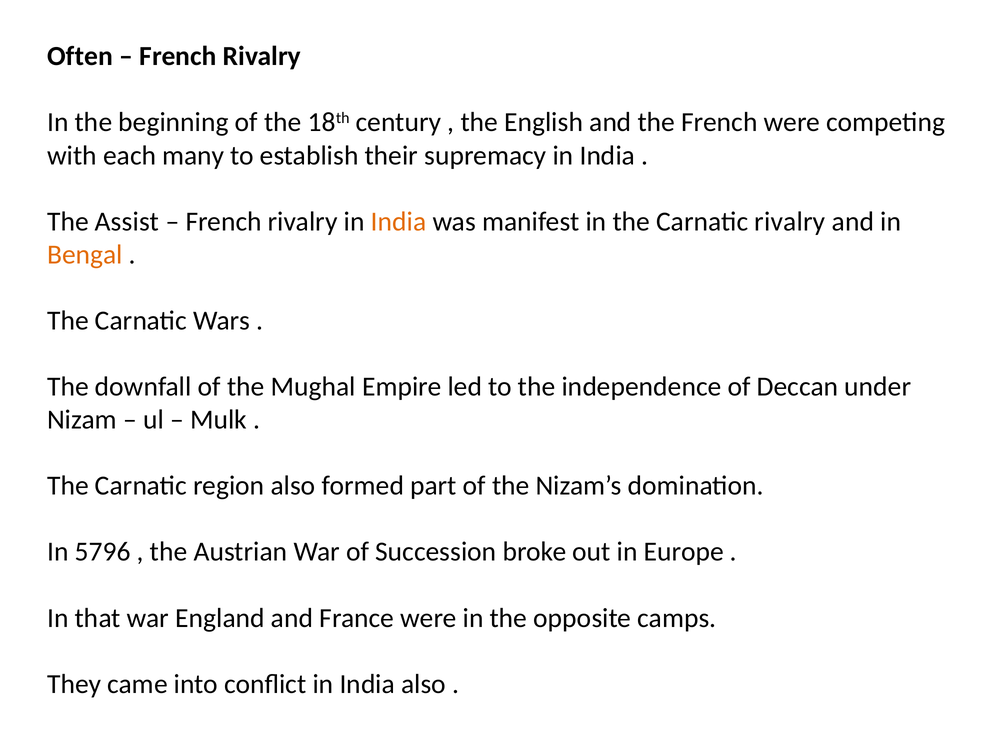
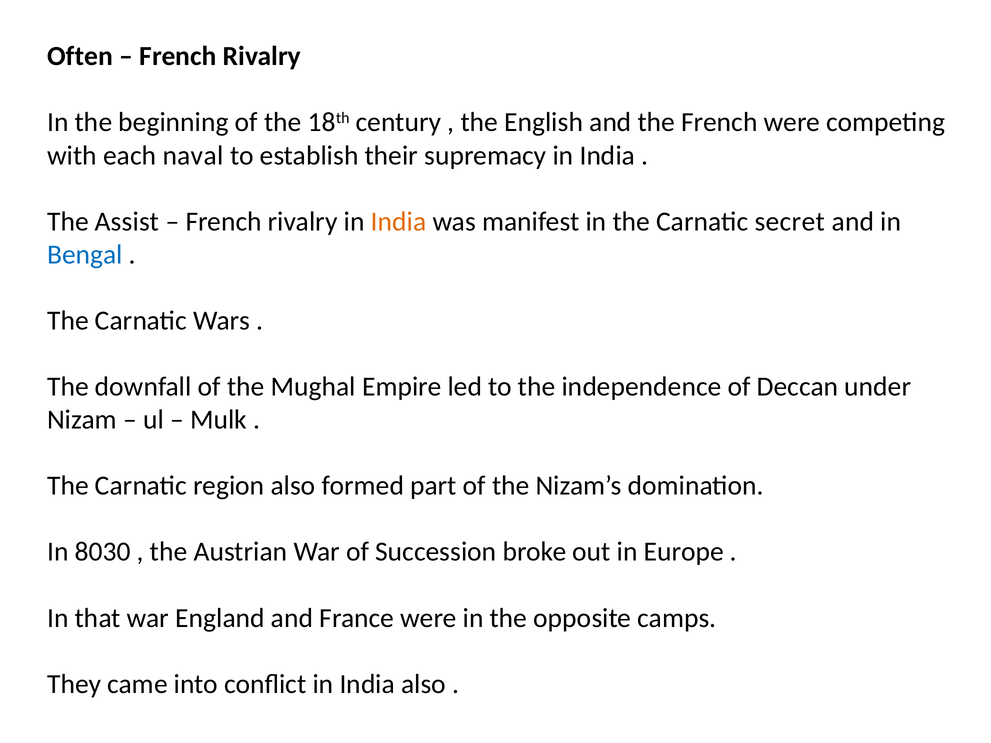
many: many -> naval (193, 155)
Carnatic rivalry: rivalry -> secret (790, 222)
Bengal colour: orange -> blue (85, 255)
5796: 5796 -> 8030 (103, 552)
